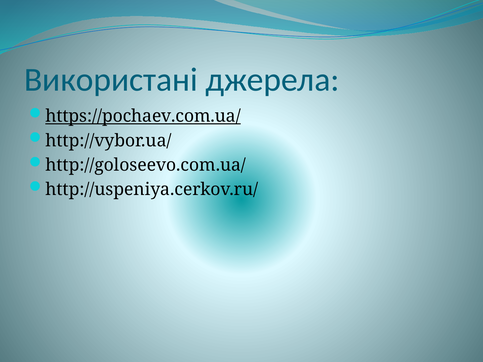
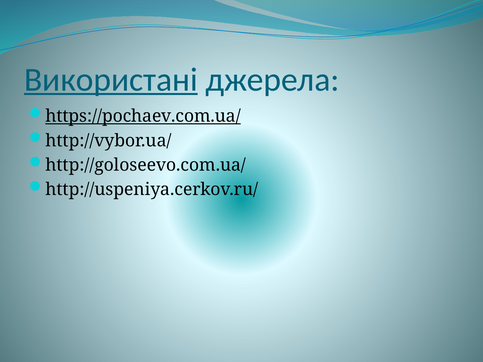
Використані underline: none -> present (111, 80)
